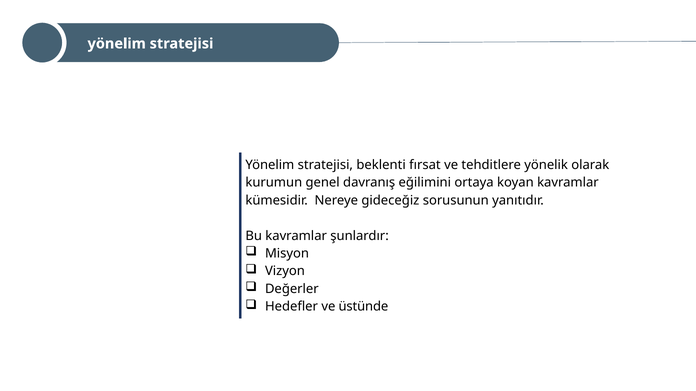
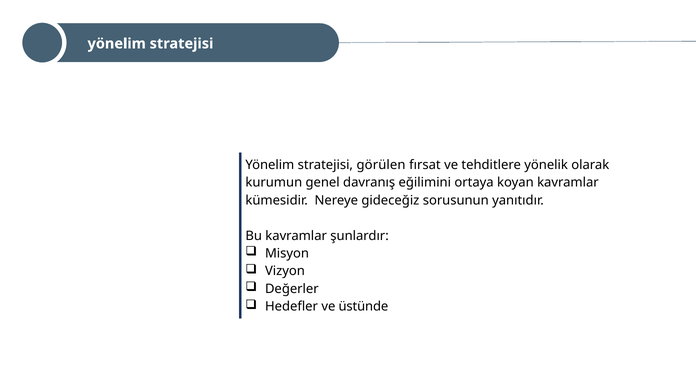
beklenti: beklenti -> görülen (381, 165)
